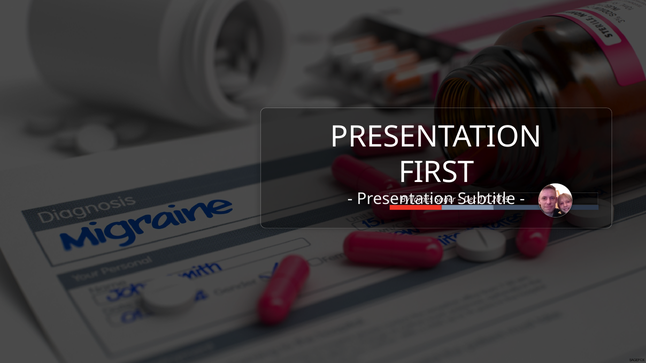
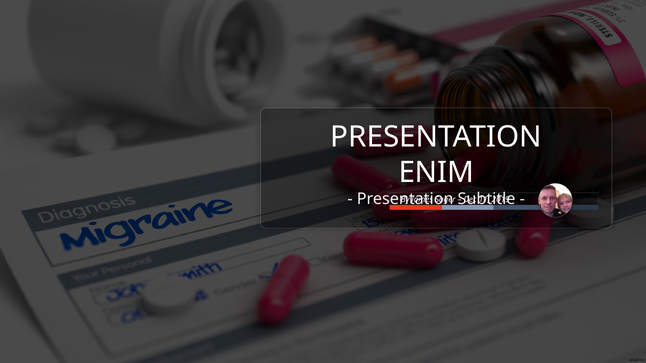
FIRST: FIRST -> ENIM (436, 172)
